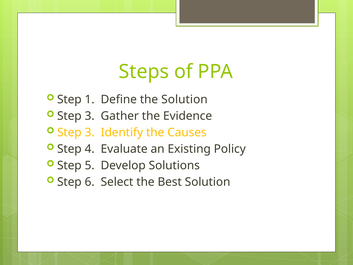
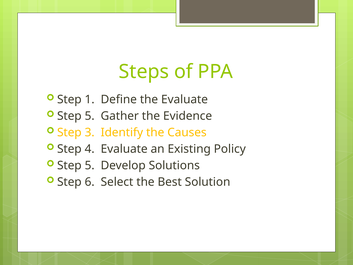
the Solution: Solution -> Evaluate (185, 99)
3: 3 -> 5 (90, 116)
